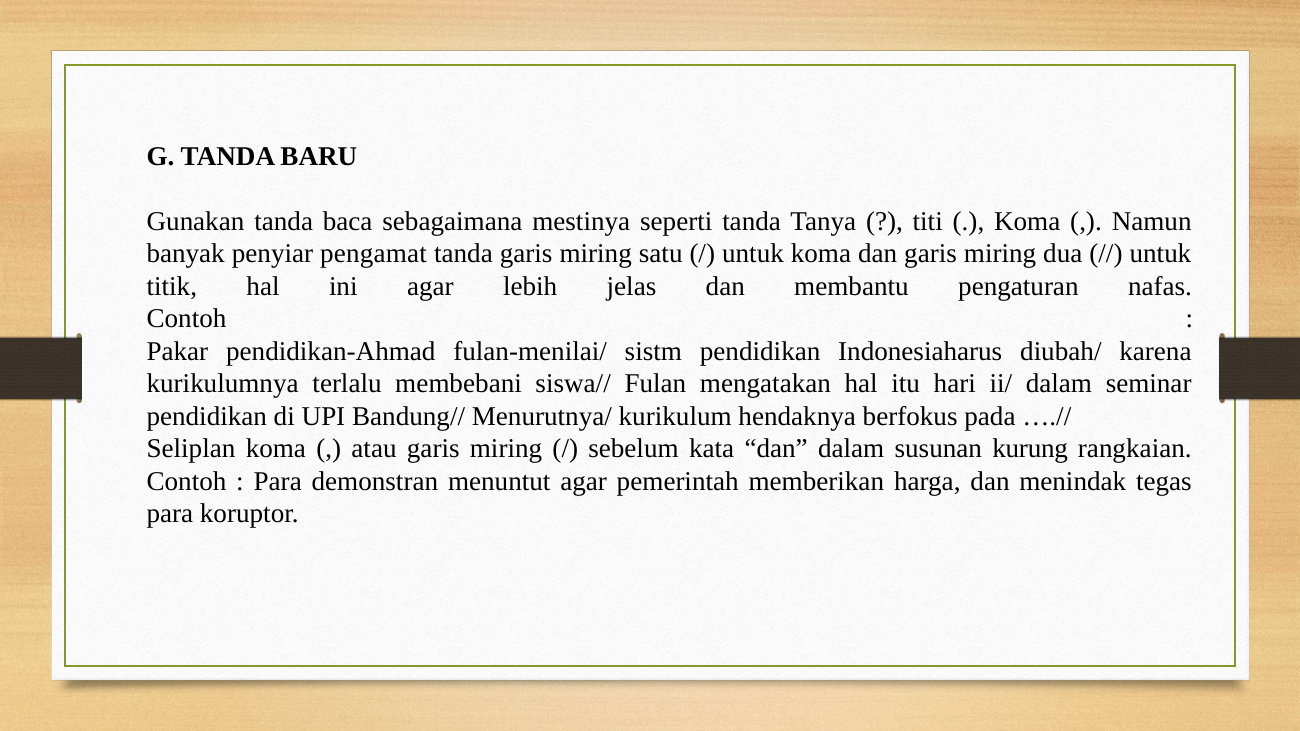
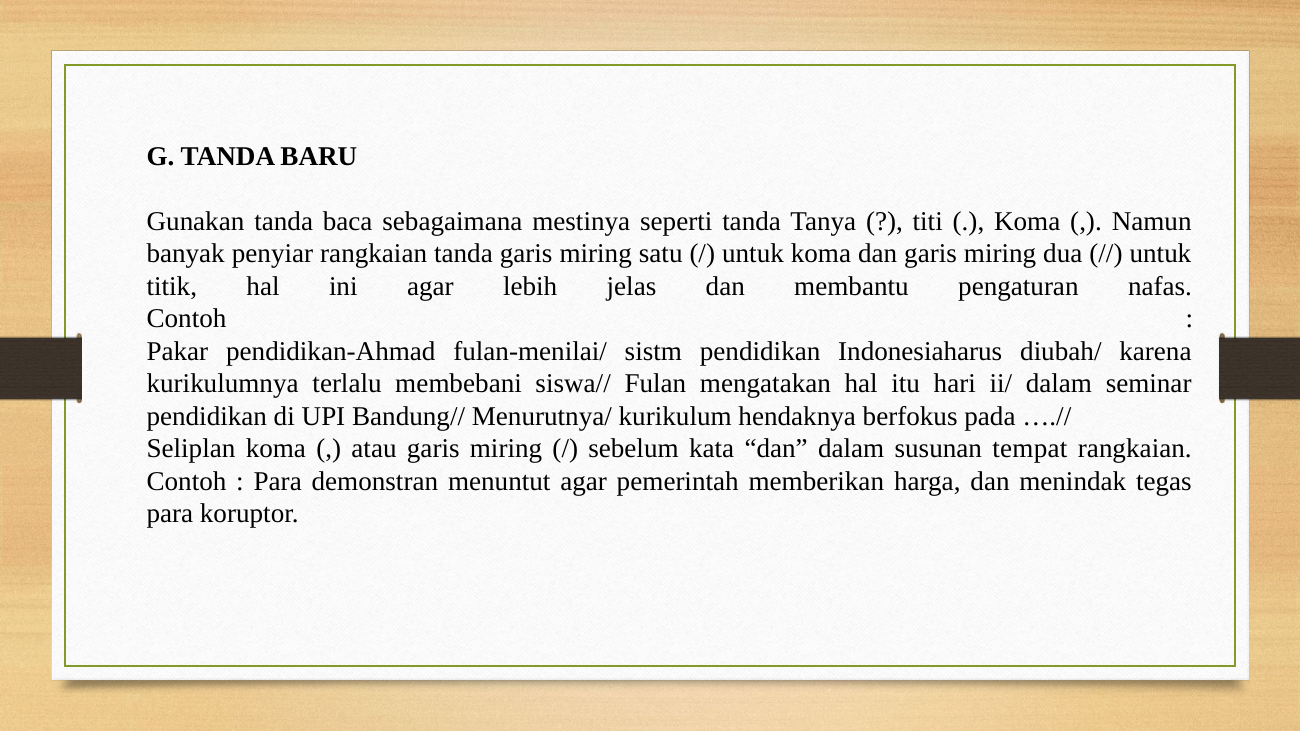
penyiar pengamat: pengamat -> rangkaian (374, 254)
kurung: kurung -> tempat (1030, 449)
